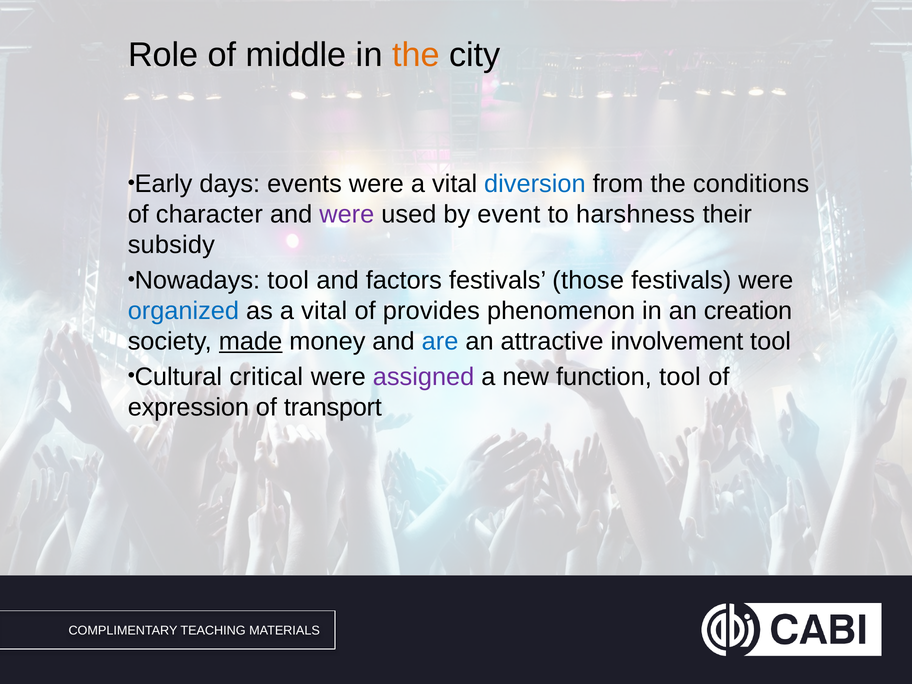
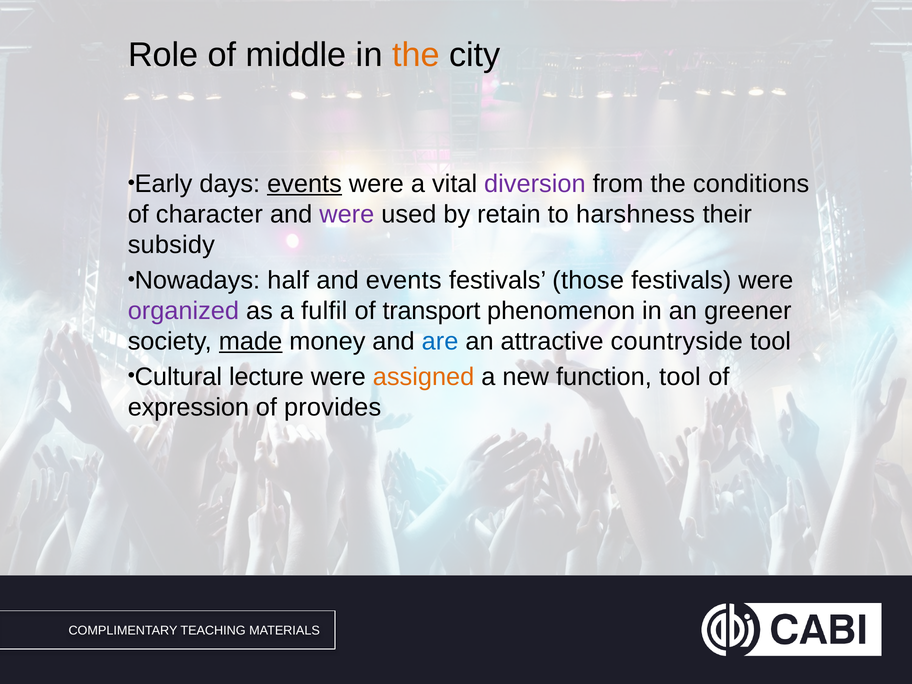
events underline: none -> present (304, 184)
diversion colour: blue -> purple (535, 184)
event: event -> retain (509, 214)
Nowadays tool: tool -> half (288, 280)
and factors: factors -> events (404, 280)
organized colour: blue -> purple (183, 311)
as a vital: vital -> fulfil (324, 311)
provides: provides -> transport (432, 311)
creation: creation -> greener (748, 311)
involvement: involvement -> countryside (677, 341)
critical: critical -> lecture (266, 377)
assigned colour: purple -> orange (424, 377)
transport: transport -> provides (333, 407)
